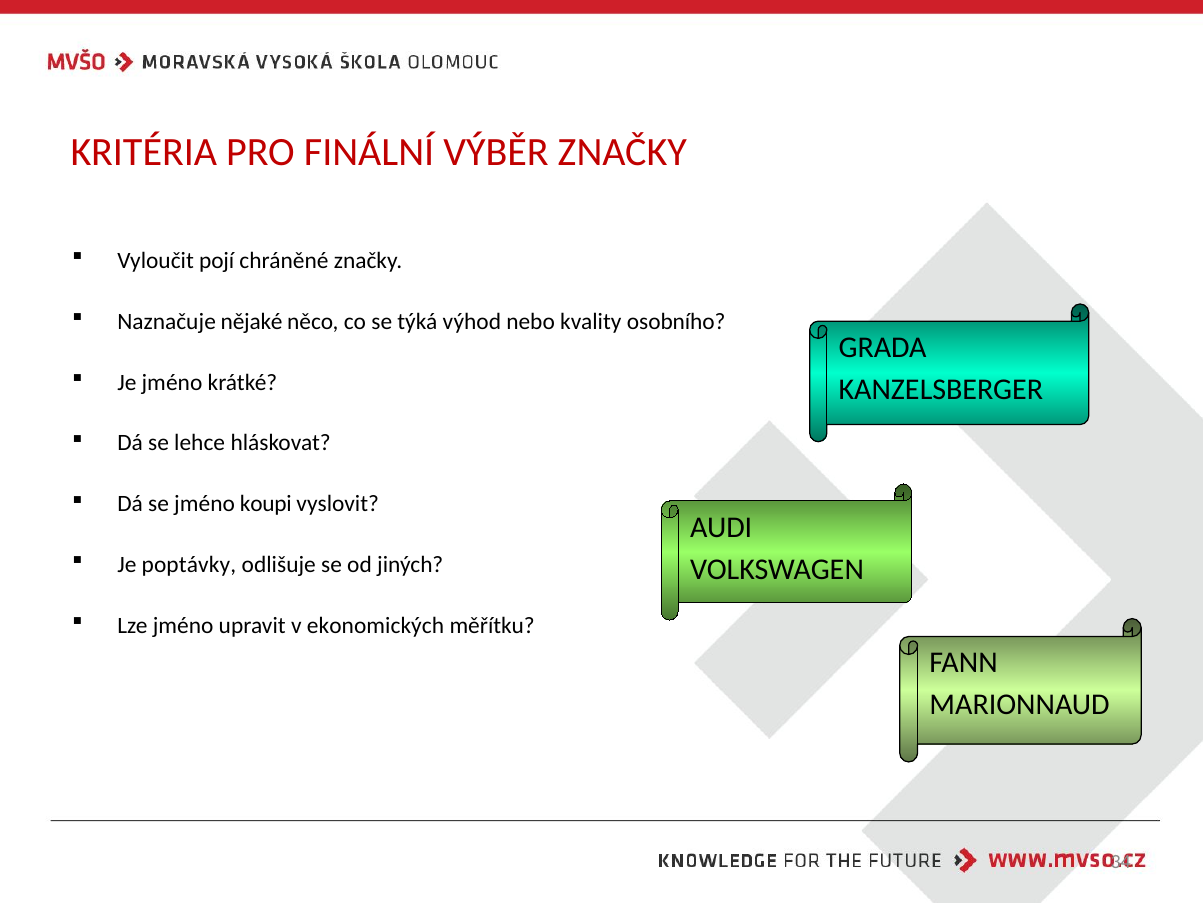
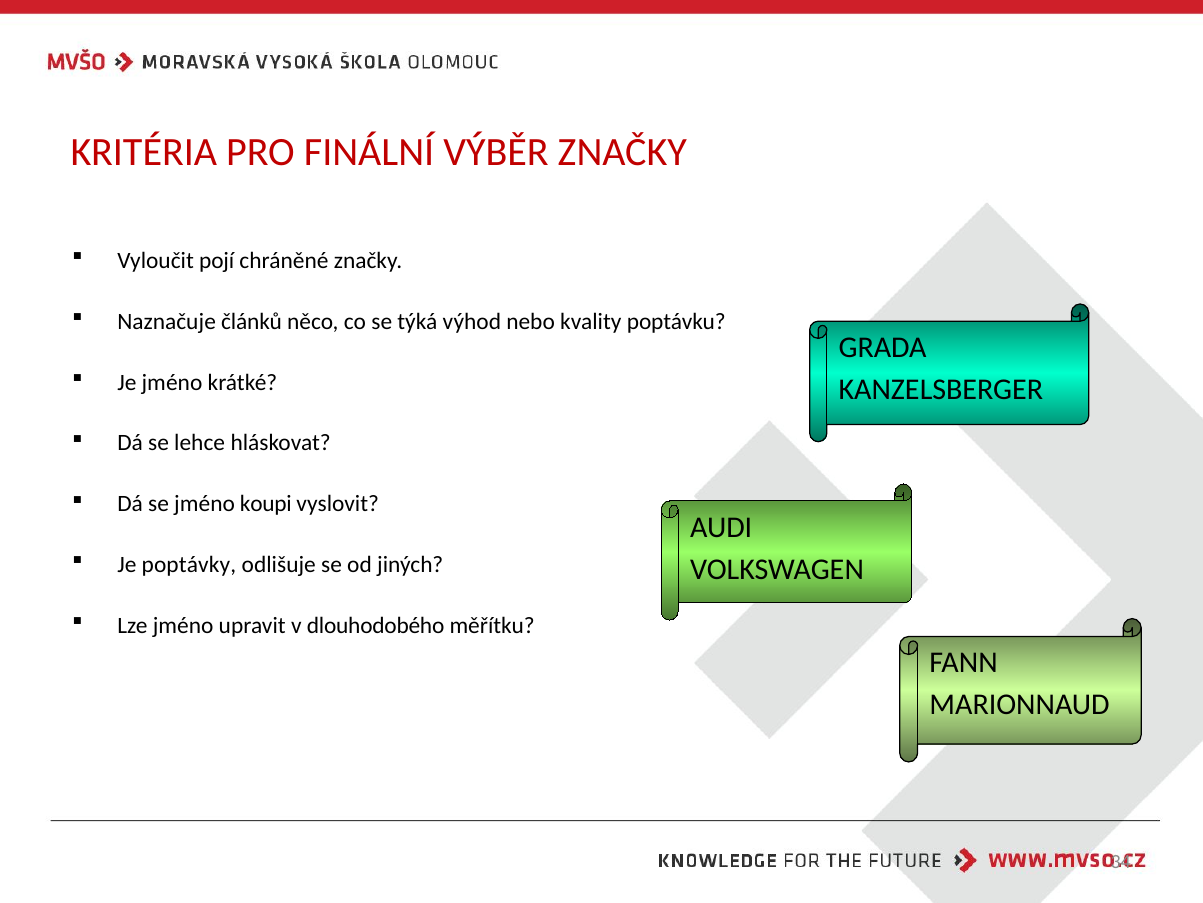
nějaké: nějaké -> článků (252, 321)
osobního: osobního -> poptávku (676, 321)
ekonomických: ekonomických -> dlouhodobého (376, 625)
